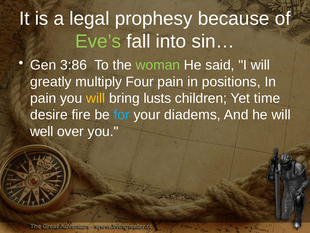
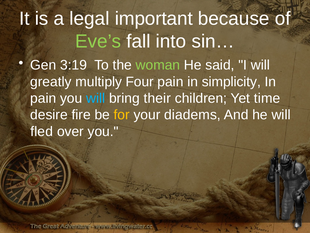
prophesy: prophesy -> important (154, 19)
3:86: 3:86 -> 3:19 (73, 65)
positions: positions -> simplicity (231, 82)
will colour: yellow -> light blue (96, 98)
lusts: lusts -> their (157, 98)
for colour: light blue -> yellow (122, 115)
well: well -> fled (42, 131)
